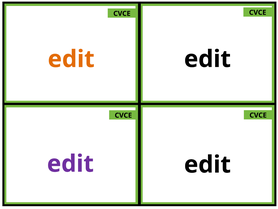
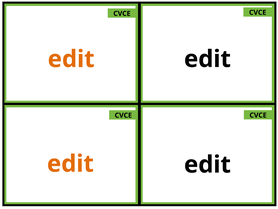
edit colour: purple -> orange (70, 163)
